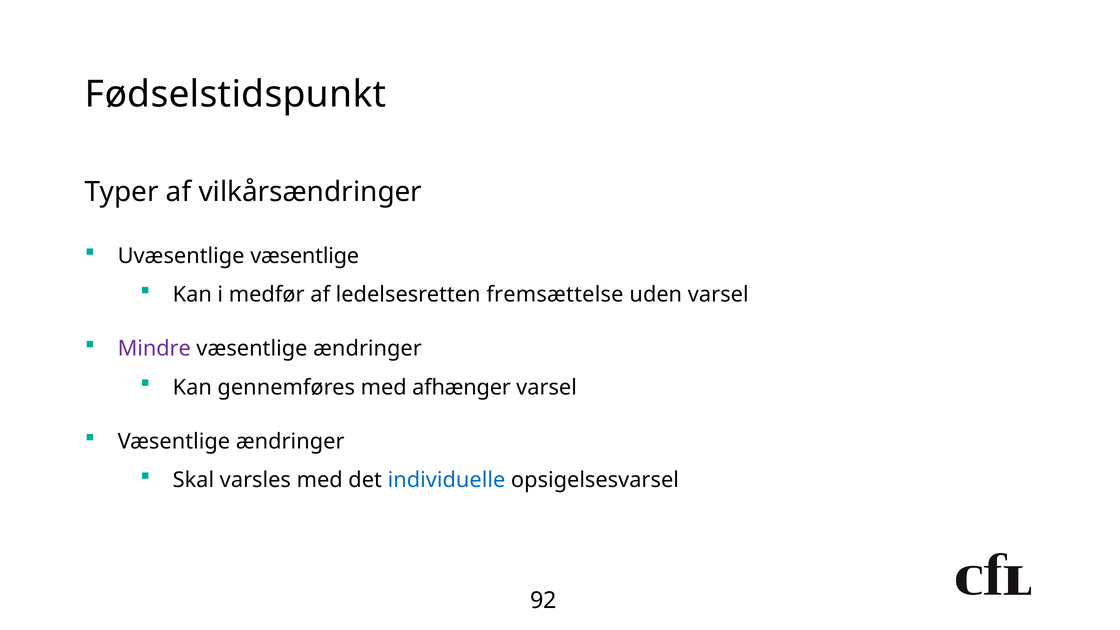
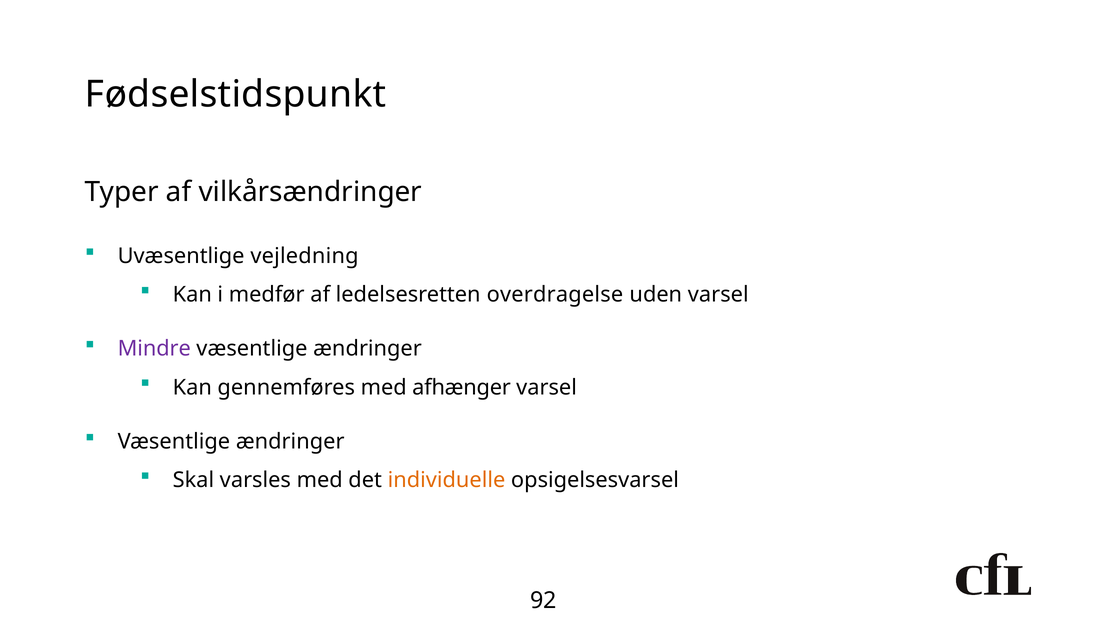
Uvæsentlige væsentlige: væsentlige -> vejledning (304, 256)
fremsættelse: fremsættelse -> overdragelse (555, 295)
individuelle colour: blue -> orange (447, 480)
